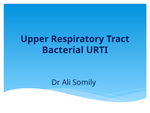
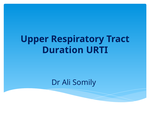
Bacterial: Bacterial -> Duration (63, 50)
